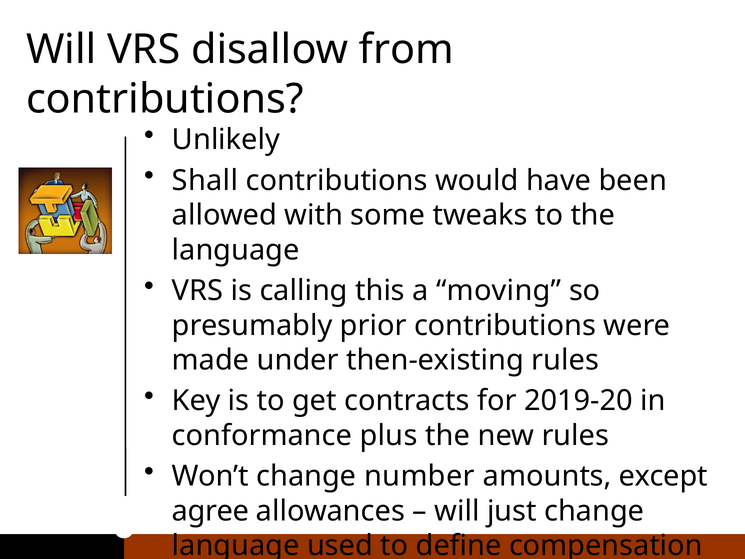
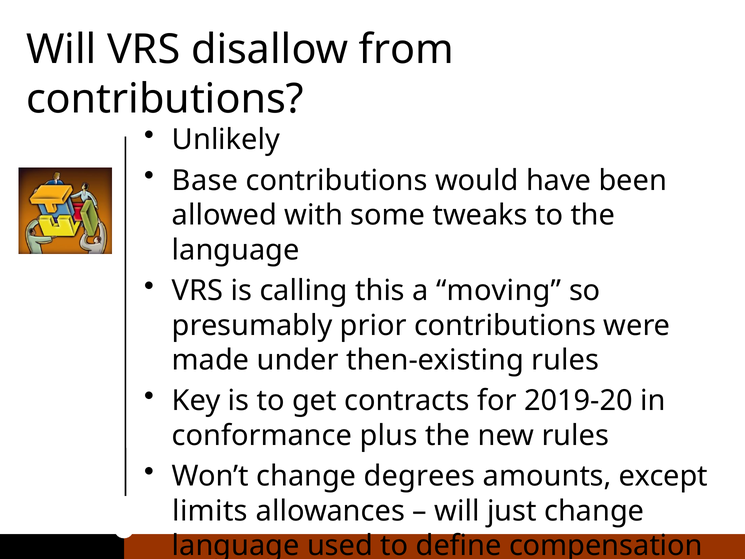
Shall: Shall -> Base (205, 180)
number: number -> degrees (419, 476)
agree: agree -> limits (210, 511)
